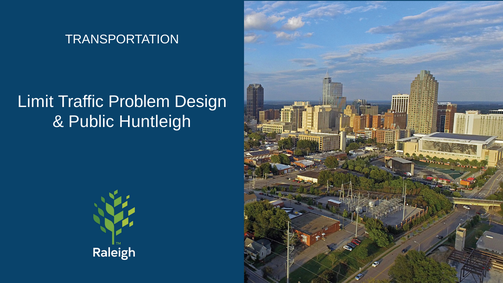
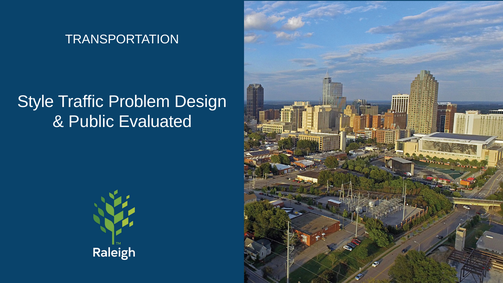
Limit: Limit -> Style (36, 102)
Huntleigh: Huntleigh -> Evaluated (155, 122)
